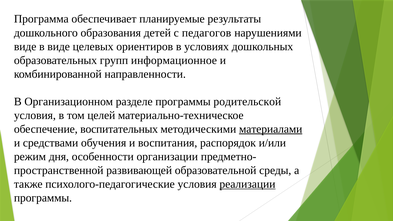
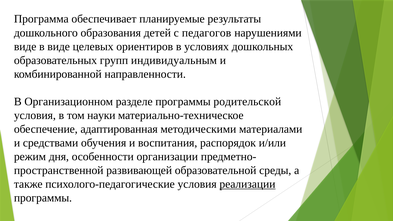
информационное: информационное -> индивидуальным (174, 60)
целей: целей -> науки (101, 115)
воспитательных: воспитательных -> адаптированная (119, 129)
материалами underline: present -> none (271, 129)
